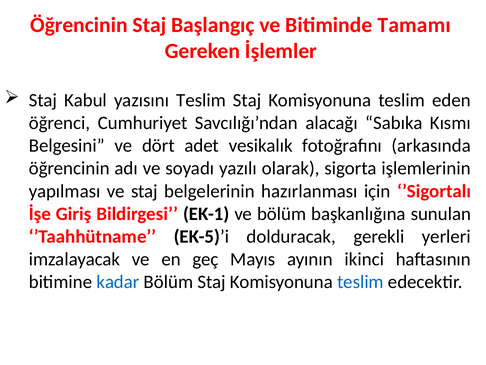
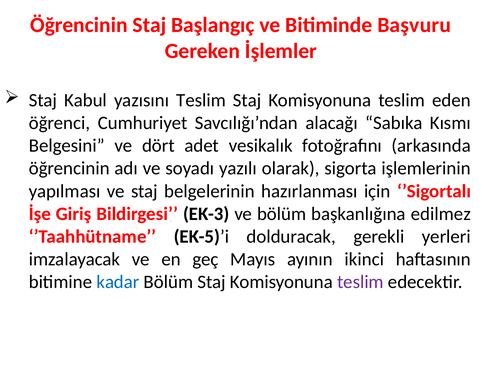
Tamamı: Tamamı -> Başvuru (414, 25)
EK-1: EK-1 -> EK-3 (206, 214)
sunulan: sunulan -> edilmez (441, 214)
teslim colour: blue -> purple (360, 282)
